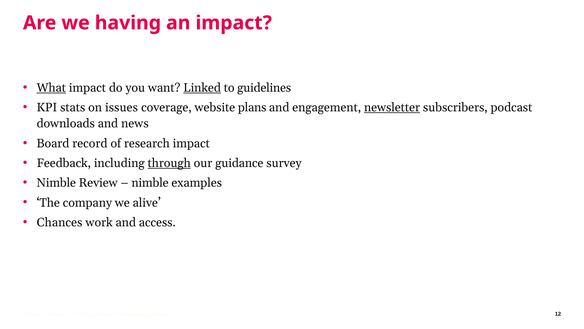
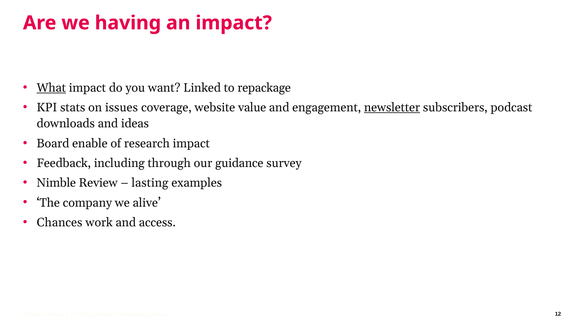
Linked underline: present -> none (202, 88)
guidelines: guidelines -> repackage (264, 88)
plans: plans -> value (252, 107)
news: news -> ideas (135, 123)
record: record -> enable (90, 143)
through underline: present -> none (169, 163)
nimble: nimble -> lasting (150, 183)
